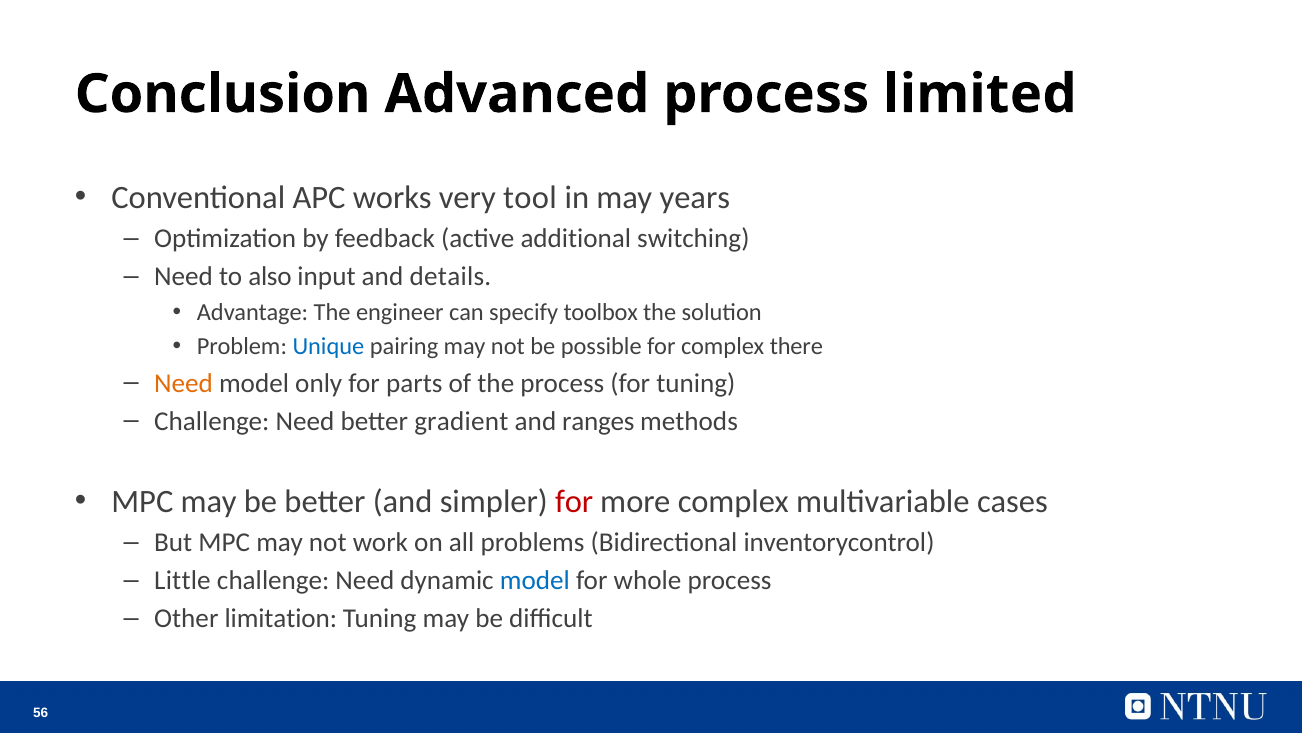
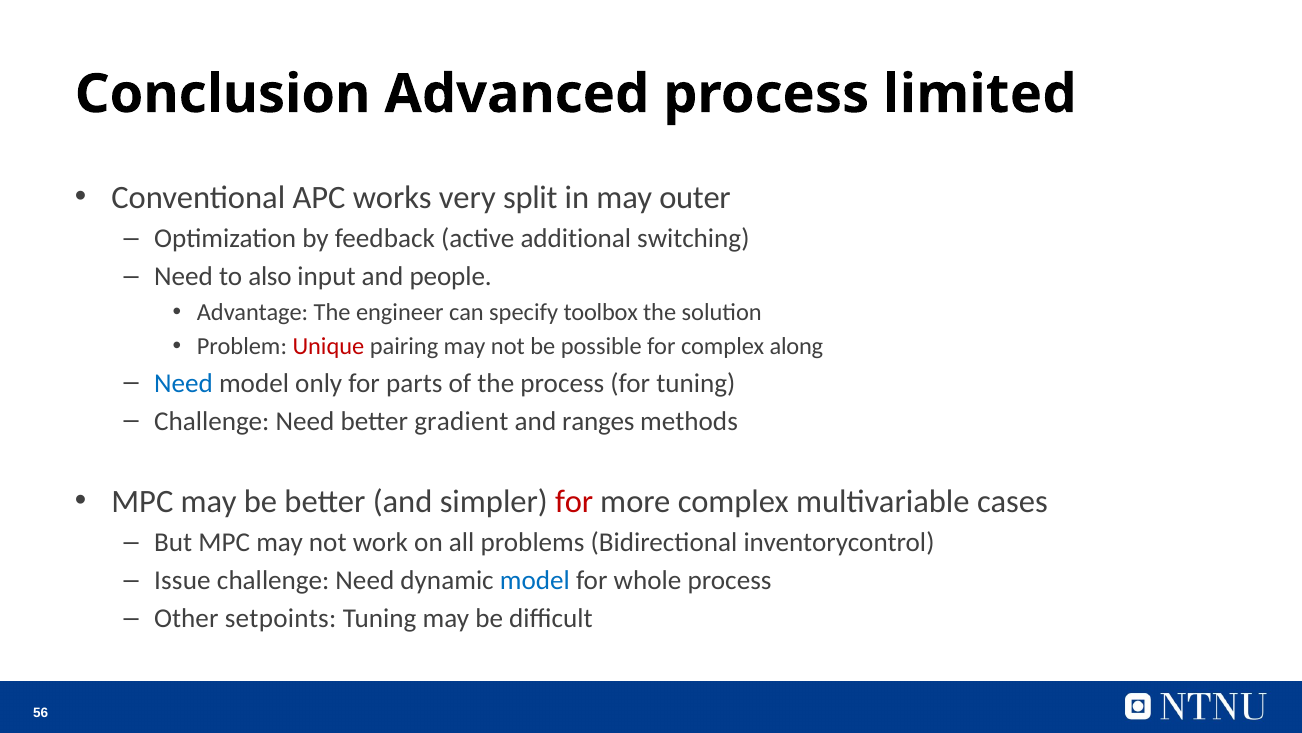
tool: tool -> split (530, 198)
years: years -> outer (695, 198)
details: details -> people (451, 276)
Unique colour: blue -> red (328, 346)
there: there -> along (796, 346)
Need colour: orange -> blue (184, 383)
Little: Little -> Issue (182, 580)
limitation: limitation -> setpoints (281, 618)
